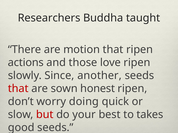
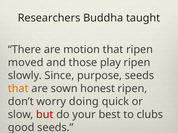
actions: actions -> moved (26, 63)
love: love -> play (110, 63)
another: another -> purpose (100, 76)
that colour: red -> orange (18, 89)
takes: takes -> clubs (150, 115)
